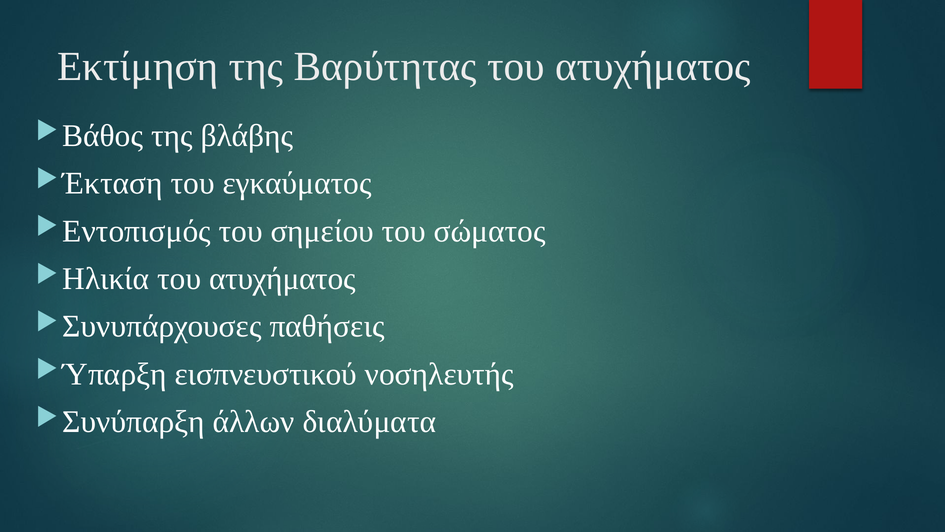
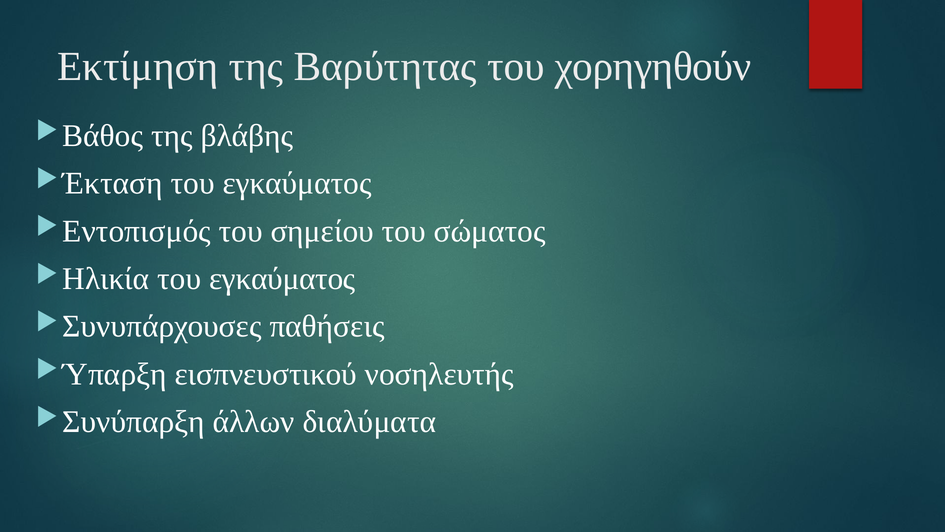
Βαρύτητας του ατυχήματος: ατυχήματος -> χορηγηθούν (653, 66)
ατυχήματος: ατυχήματος -> εγκαύματος (282, 279)
